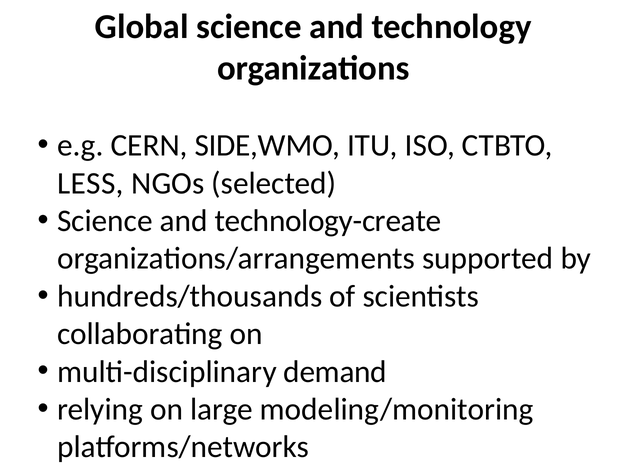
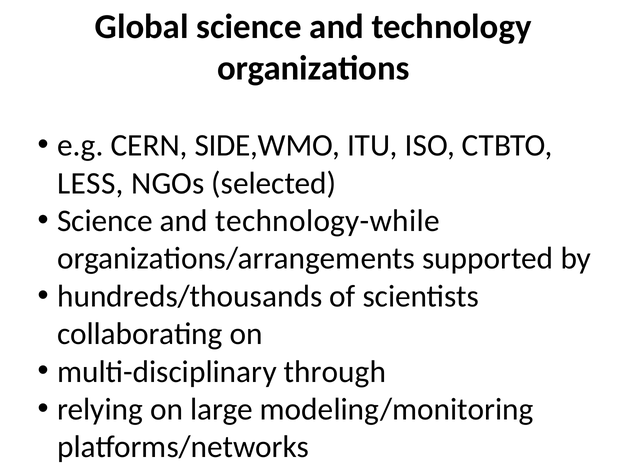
technology-create: technology-create -> technology-while (328, 221)
demand: demand -> through (335, 371)
